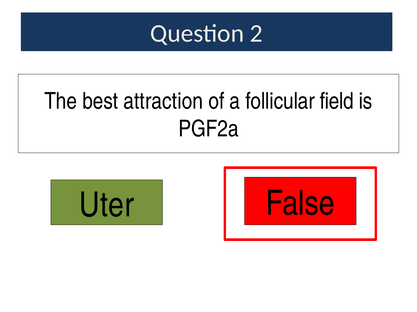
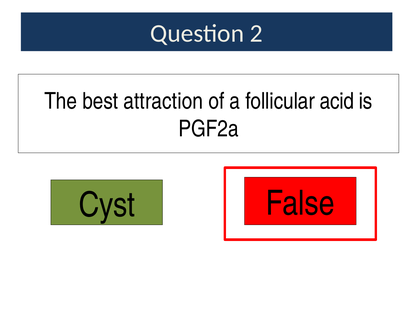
field: field -> acid (337, 101)
Uter: Uter -> Cyst (107, 206)
